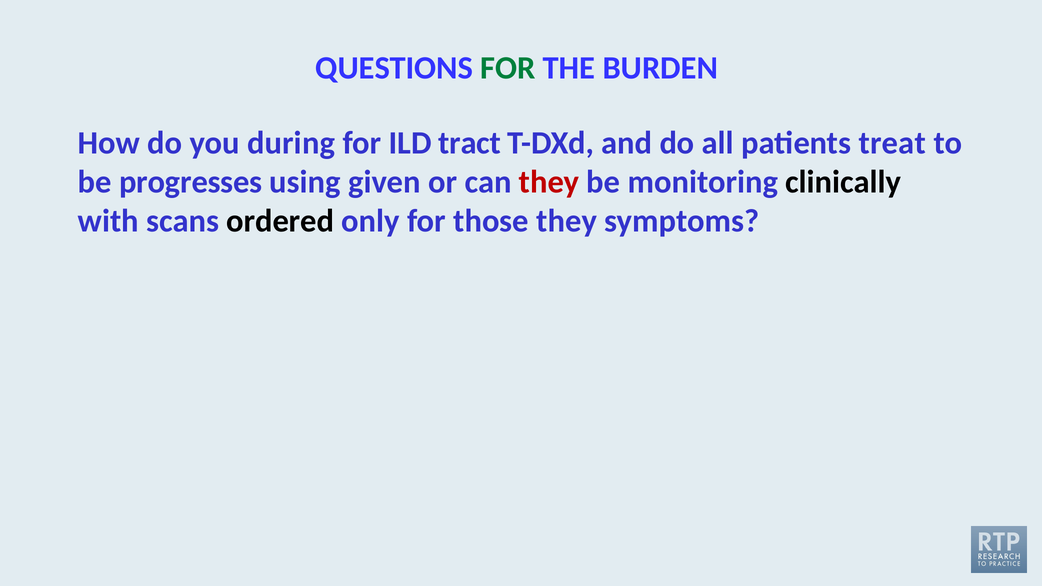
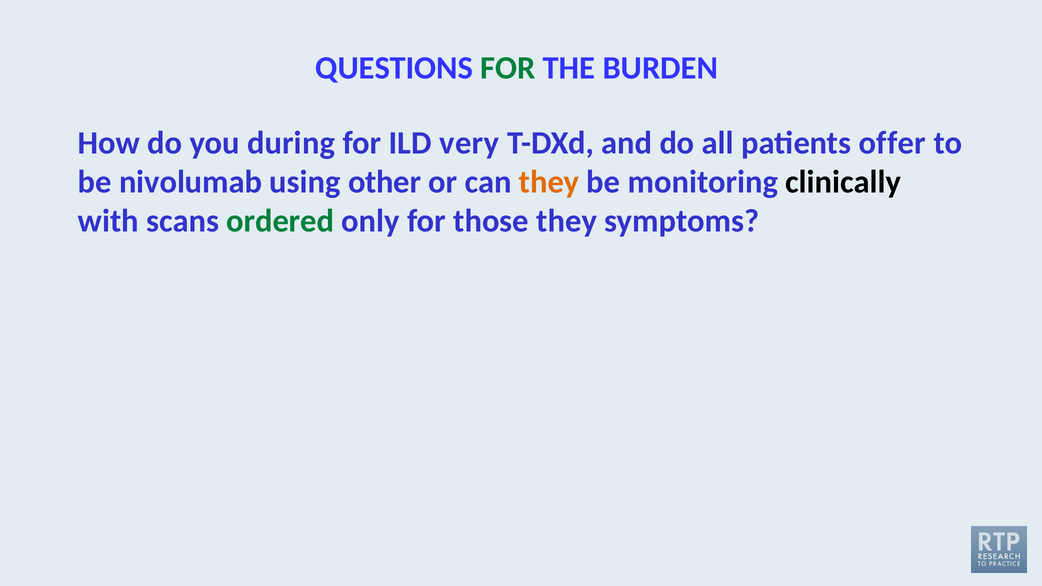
tract: tract -> very (469, 143)
treat: treat -> offer (892, 143)
progresses: progresses -> nivolumab (191, 182)
given: given -> other (385, 182)
they colour: red -> orange (549, 182)
ordered colour: black -> green (280, 221)
